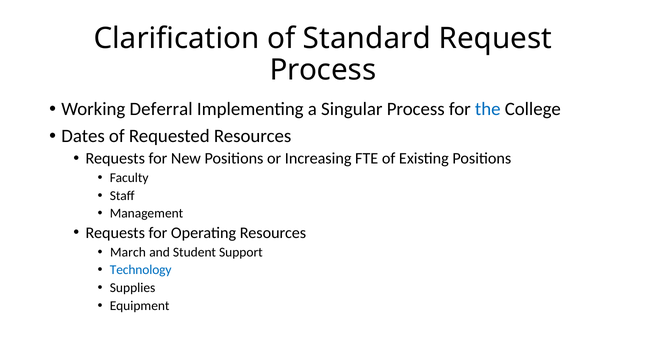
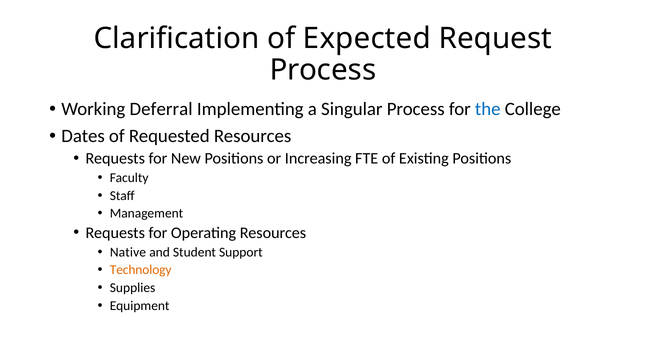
Standard: Standard -> Expected (367, 38)
March: March -> Native (128, 252)
Technology colour: blue -> orange (141, 270)
